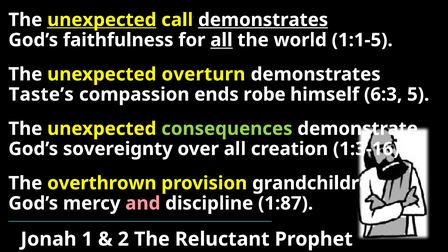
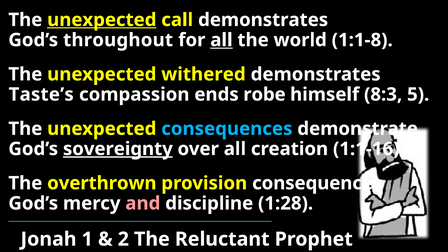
demonstrates underline: present -> none (263, 20)
faithfulness: faithfulness -> throughout (118, 40)
1:1-5: 1:1-5 -> 1:1-8 (362, 40)
overturn: overturn -> withered (203, 74)
6:3: 6:3 -> 8:3 (383, 94)
consequences colour: light green -> light blue (227, 129)
sovereignty underline: none -> present (118, 149)
1:3-16: 1:3-16 -> 1:1-16 (369, 149)
provision grandchildren: grandchildren -> consequences (317, 183)
1:87: 1:87 -> 1:28 (286, 203)
